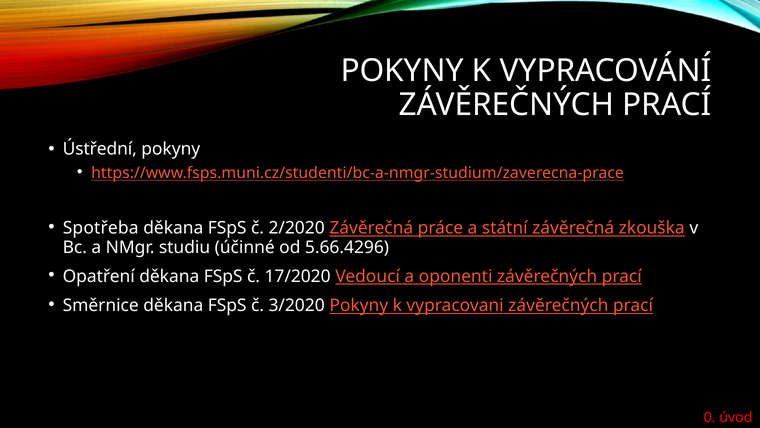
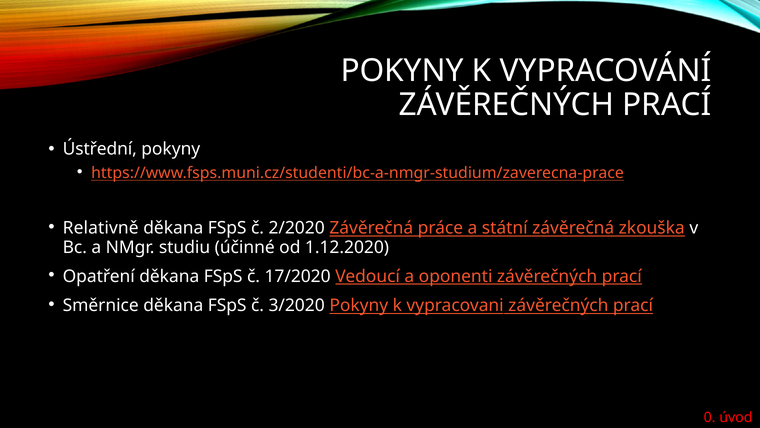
Spotřeba: Spotřeba -> Relativně (101, 228)
5.66.4296: 5.66.4296 -> 1.12.2020 (347, 247)
